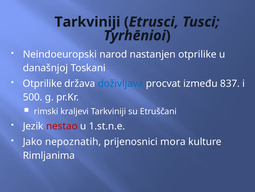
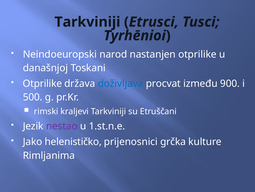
837: 837 -> 900 (230, 83)
nestao colour: red -> purple (62, 126)
nepoznatih: nepoznatih -> helenističko (73, 141)
mora: mora -> grčka (173, 141)
